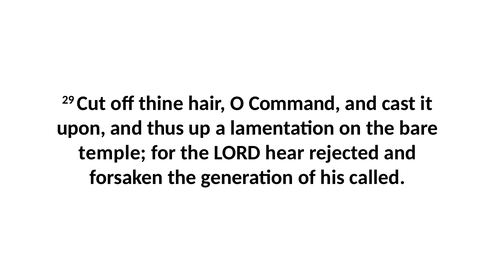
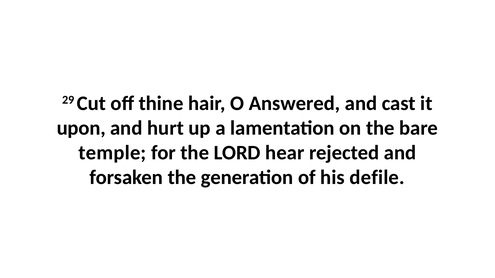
Command: Command -> Answered (294, 104)
thus: thus -> hurt (166, 128)
called: called -> defile (377, 178)
